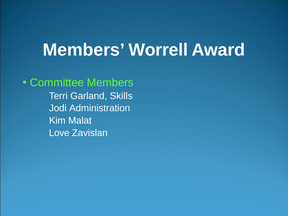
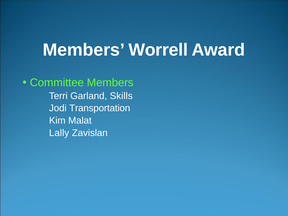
Administration: Administration -> Transportation (100, 108)
Love: Love -> Lally (59, 133)
